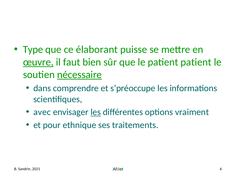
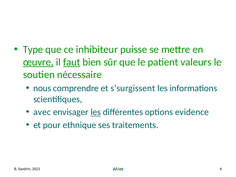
élaborant: élaborant -> inhibiteur (97, 50)
faut underline: none -> present (72, 62)
patient patient: patient -> valeurs (196, 62)
nécessaire underline: present -> none (79, 75)
dans: dans -> nous (42, 88)
s’préoccupe: s’préoccupe -> s’surgissent (133, 88)
vraiment: vraiment -> evidence (192, 112)
